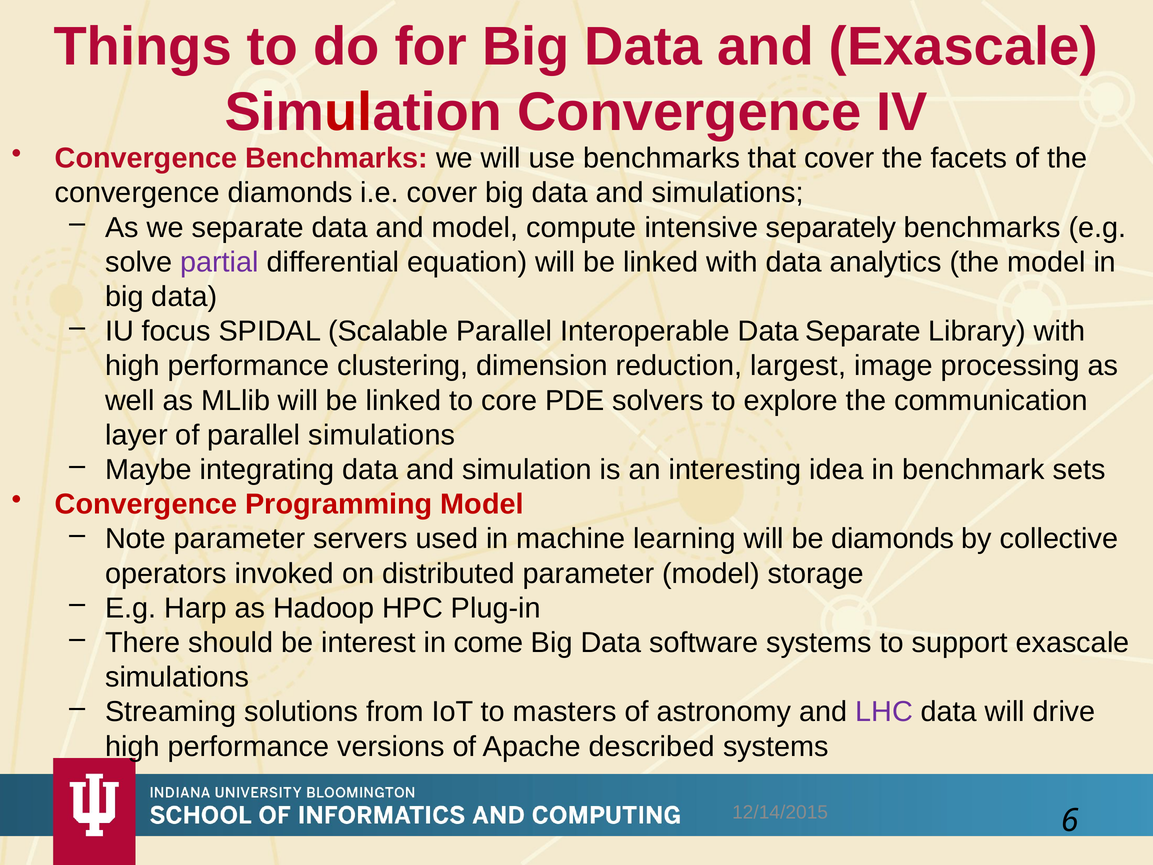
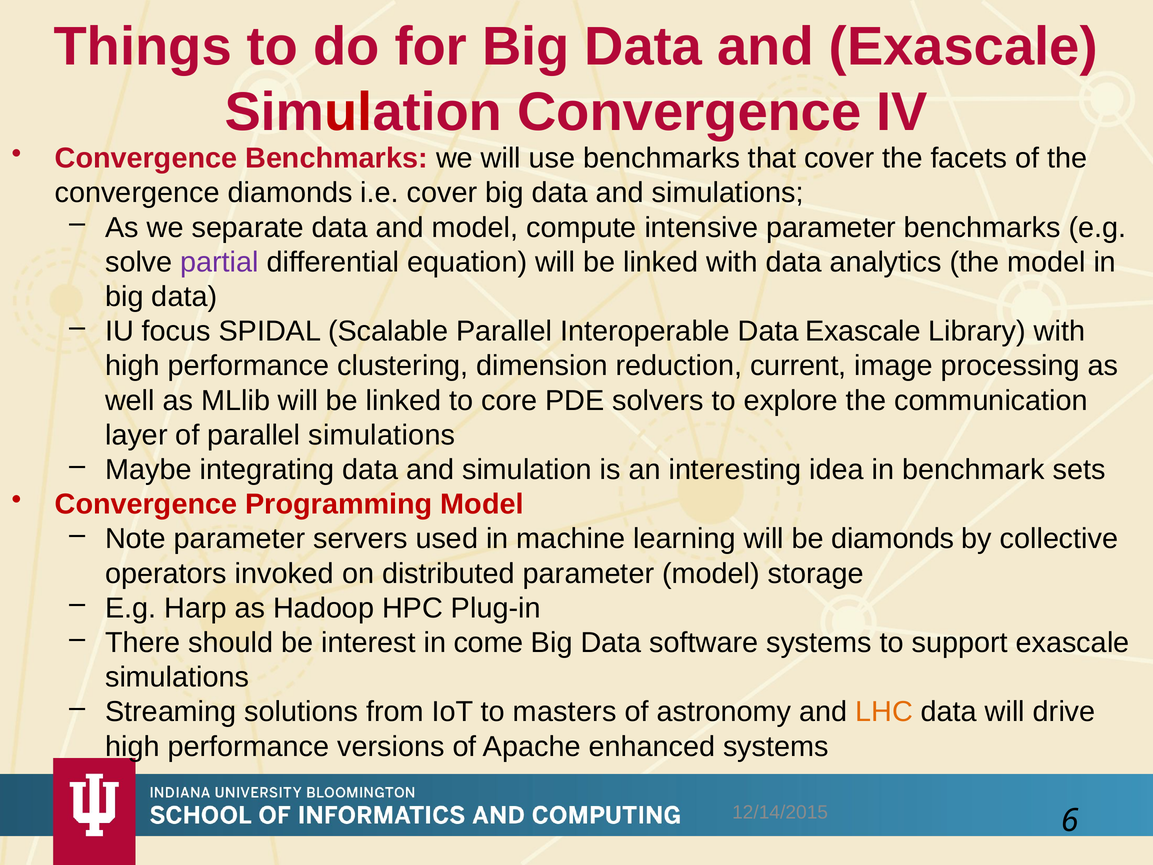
intensive separately: separately -> parameter (831, 227)
Data Separate: Separate -> Exascale (863, 331)
largest: largest -> current (798, 366)
LHC colour: purple -> orange (884, 712)
described: described -> enhanced (652, 746)
